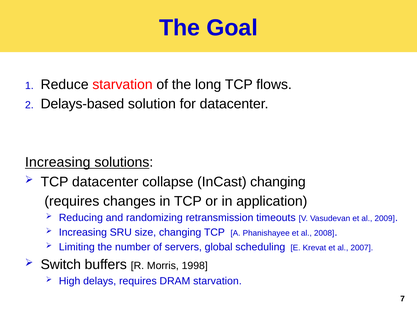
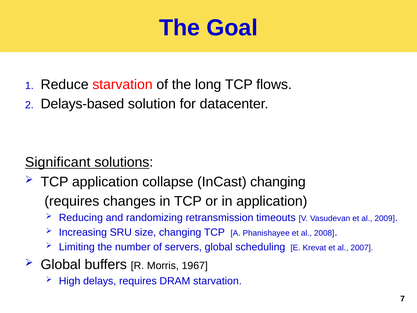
Increasing: Increasing -> Significant (58, 162)
TCP datacenter: datacenter -> application (105, 182)
Switch: Switch -> Global (61, 264)
1998: 1998 -> 1967 (195, 265)
